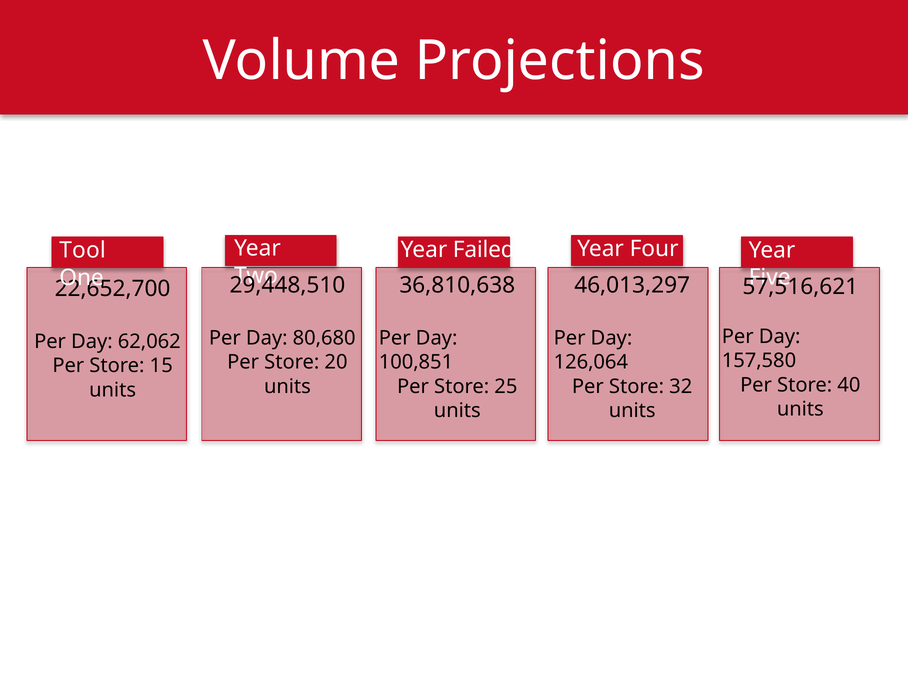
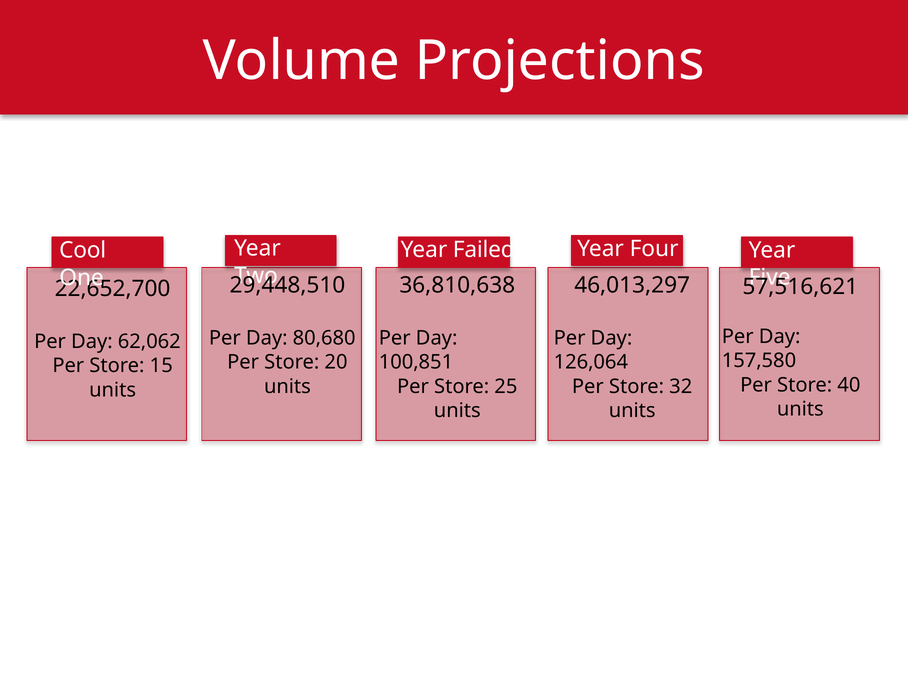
Tool: Tool -> Cool (83, 250)
